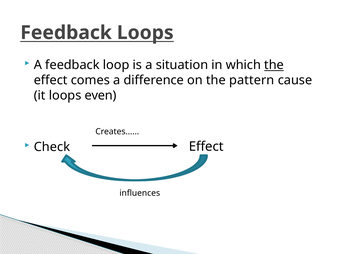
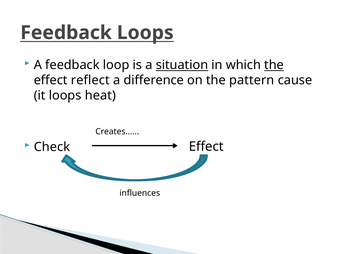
situation underline: none -> present (182, 65)
comes: comes -> reflect (90, 80)
even: even -> heat (100, 96)
